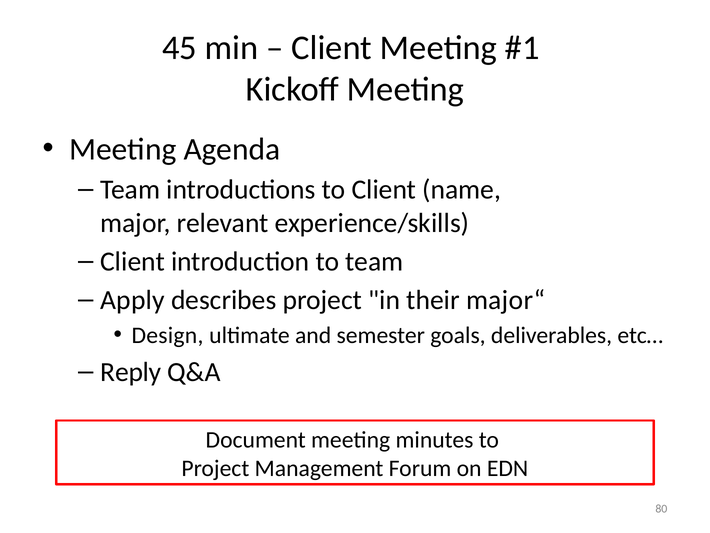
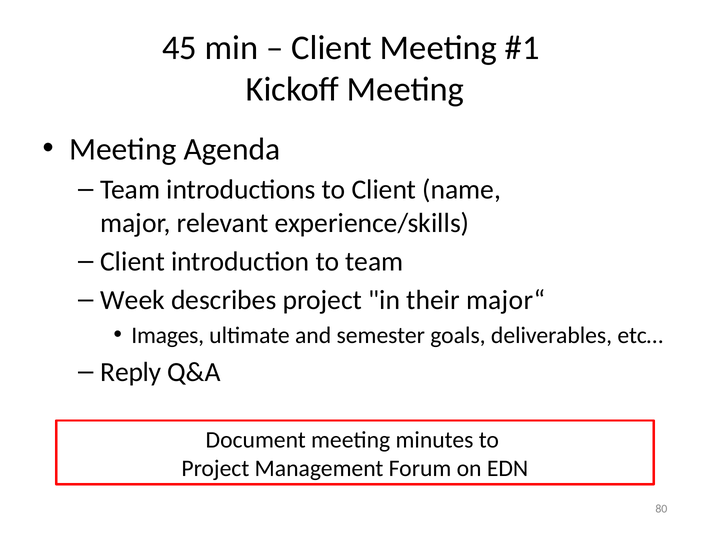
Apply: Apply -> Week (133, 300)
Design: Design -> Images (168, 335)
